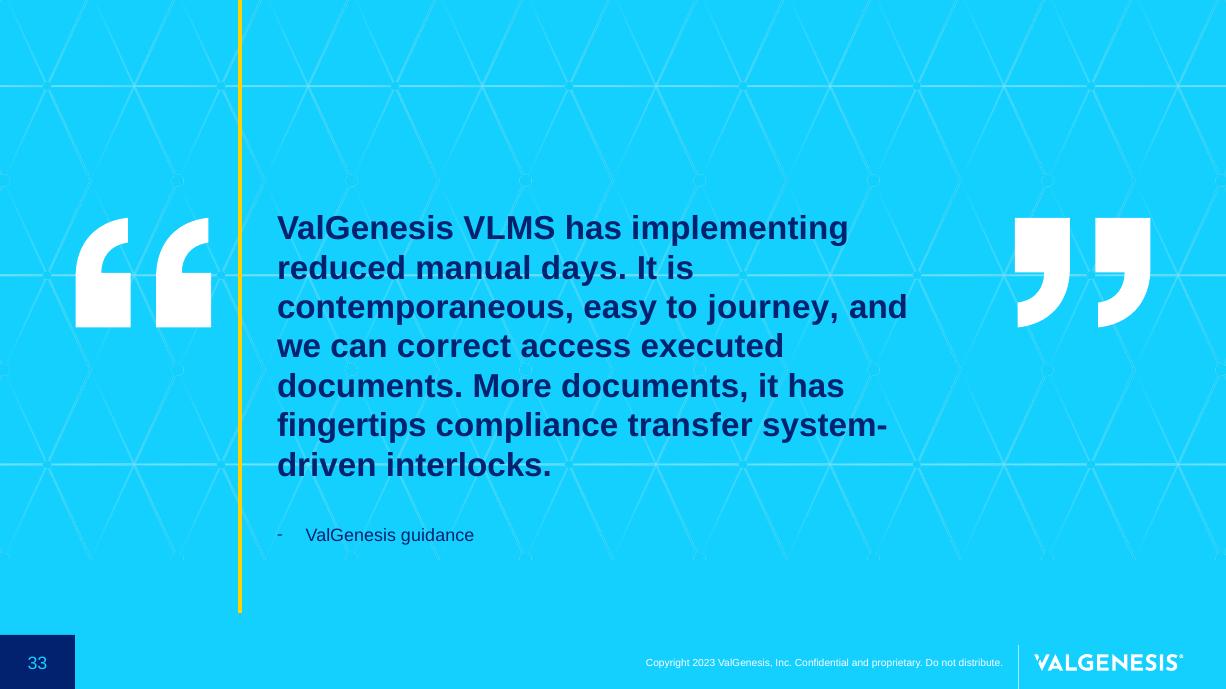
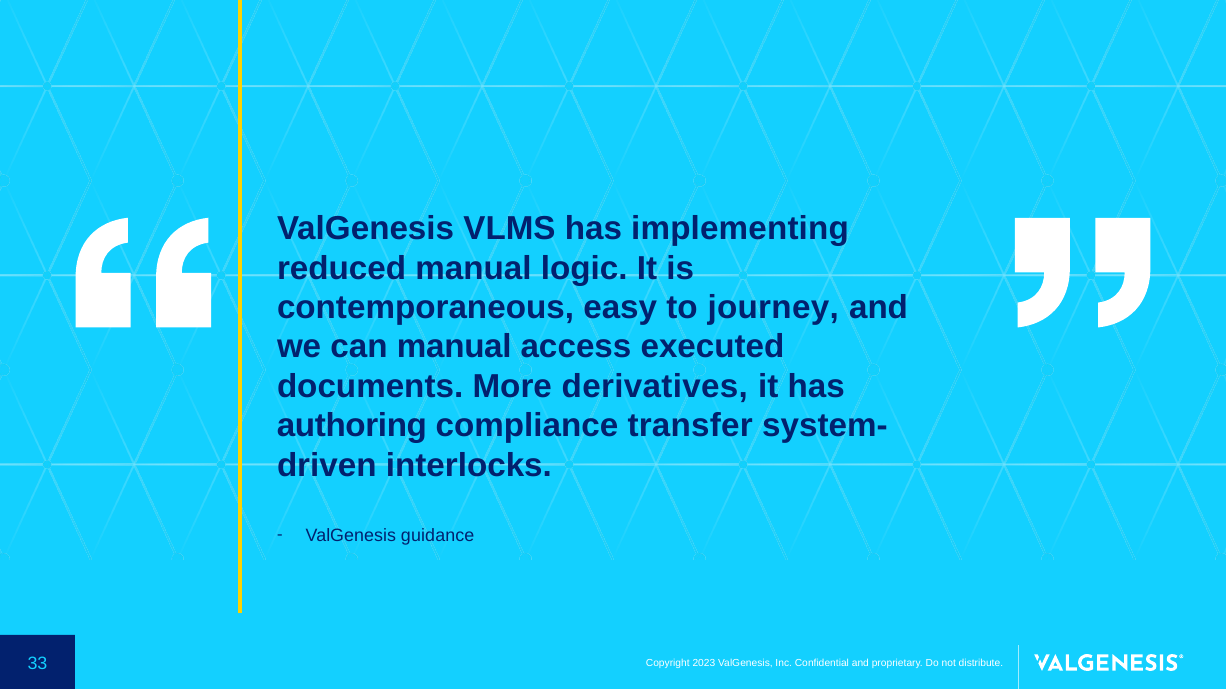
days: days -> logic (584, 268)
can correct: correct -> manual (454, 347)
More documents: documents -> derivatives (655, 387)
fingertips: fingertips -> authoring (352, 426)
